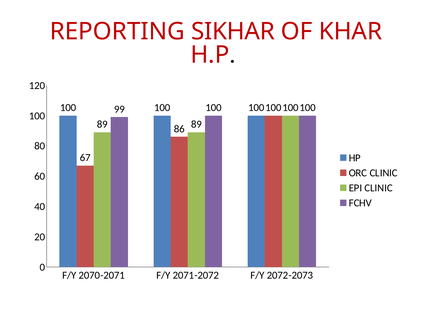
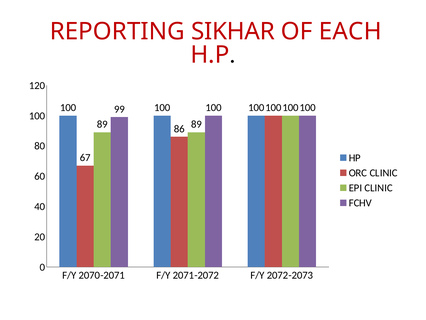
KHAR: KHAR -> EACH (350, 31)
